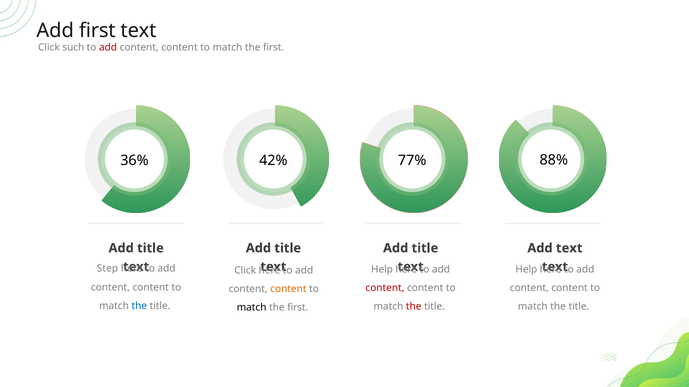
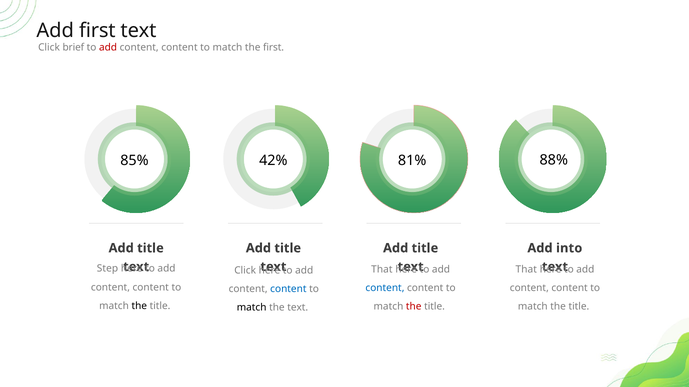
such: such -> brief (73, 48)
36%: 36% -> 85% (134, 161)
77%: 77% -> 81% (412, 161)
Add text: text -> into (569, 248)
Help: Help -> That (382, 270)
Help: Help -> That (526, 270)
content colour: red -> blue (385, 288)
content colour: orange -> blue (288, 289)
the colour: blue -> black (139, 306)
first: first -> text (298, 308)
